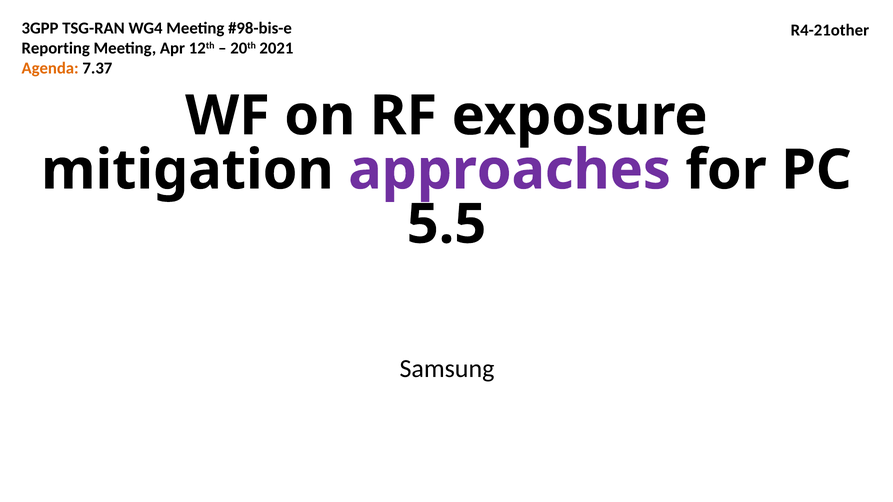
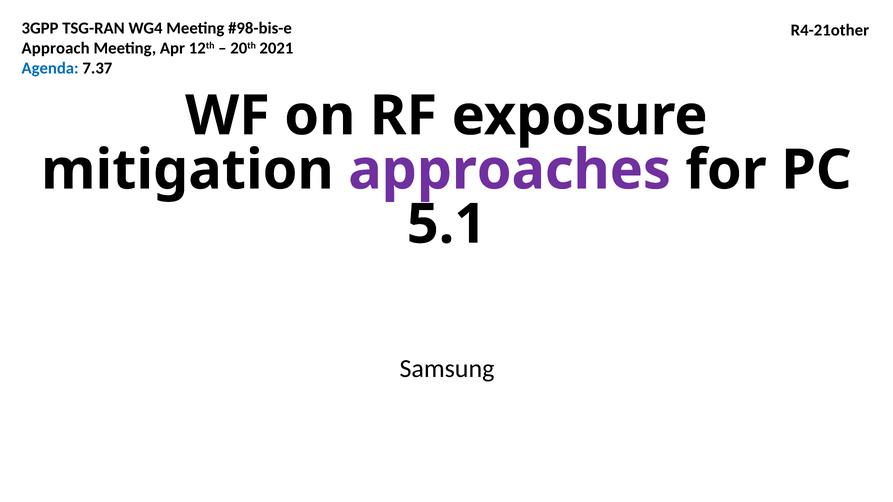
Reporting: Reporting -> Approach (56, 48)
Agenda colour: orange -> blue (50, 68)
5.5: 5.5 -> 5.1 (447, 224)
